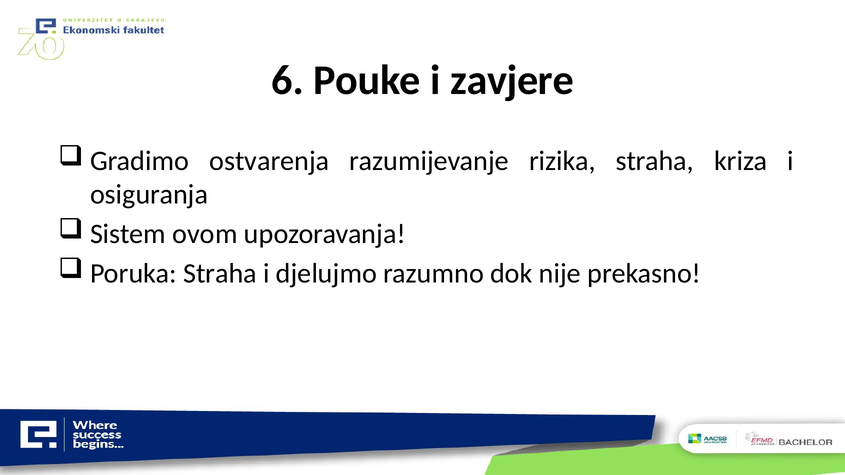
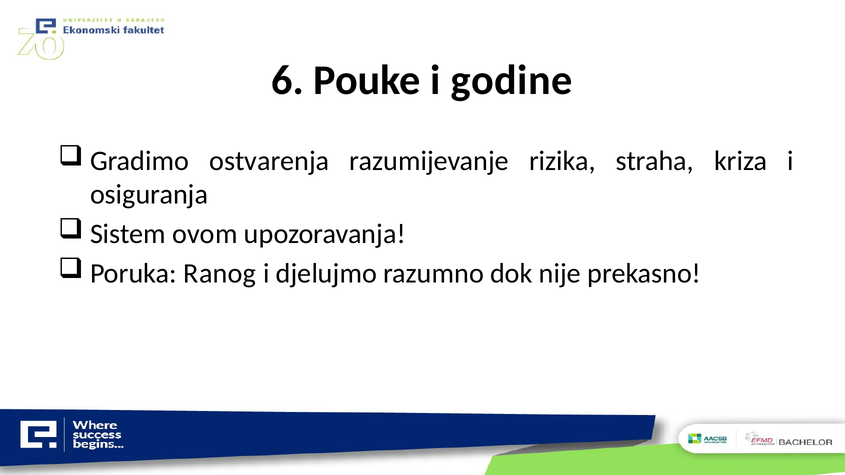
zavjere: zavjere -> godine (512, 81)
Poruka Straha: Straha -> Ranog (220, 274)
